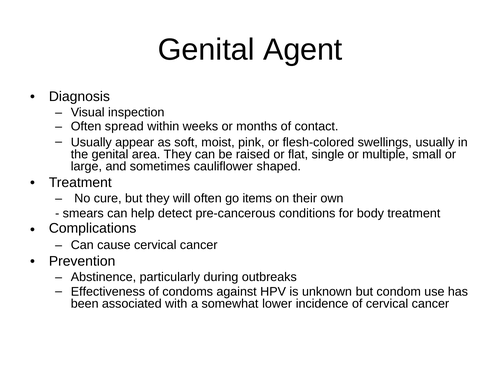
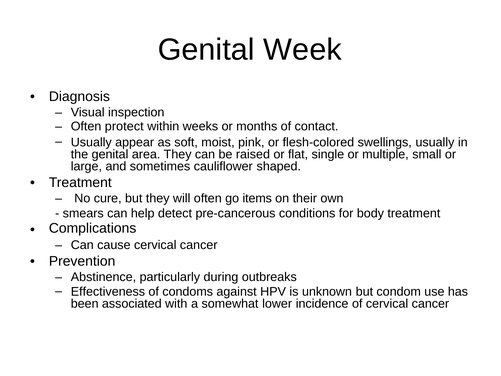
Agent: Agent -> Week (303, 50)
spread: spread -> protect (124, 126)
